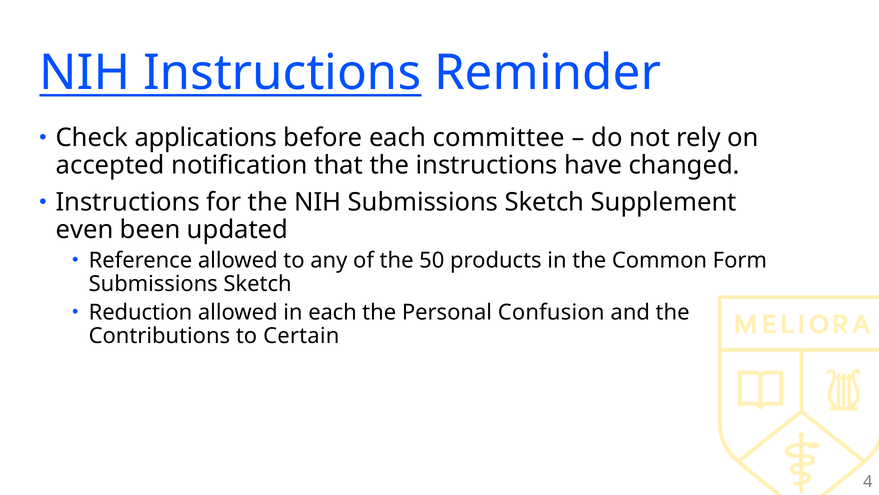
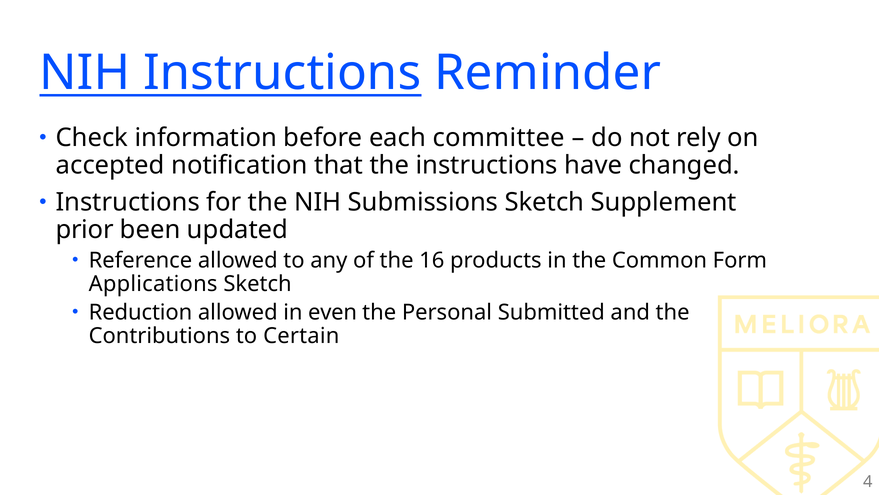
applications: applications -> information (206, 138)
even: even -> prior (85, 230)
50: 50 -> 16 (432, 260)
Submissions: Submissions -> Applications (153, 284)
in each: each -> even (333, 312)
Confusion: Confusion -> Submitted (551, 312)
